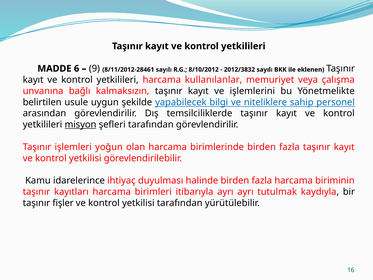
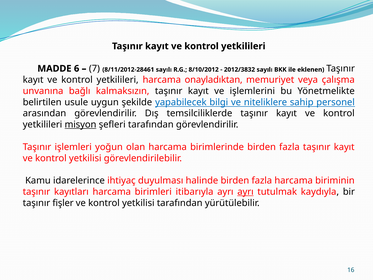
9: 9 -> 7 (94, 69)
kullanılanlar: kullanılanlar -> onayladıktan (214, 80)
ayrı underline: none -> present (245, 192)
